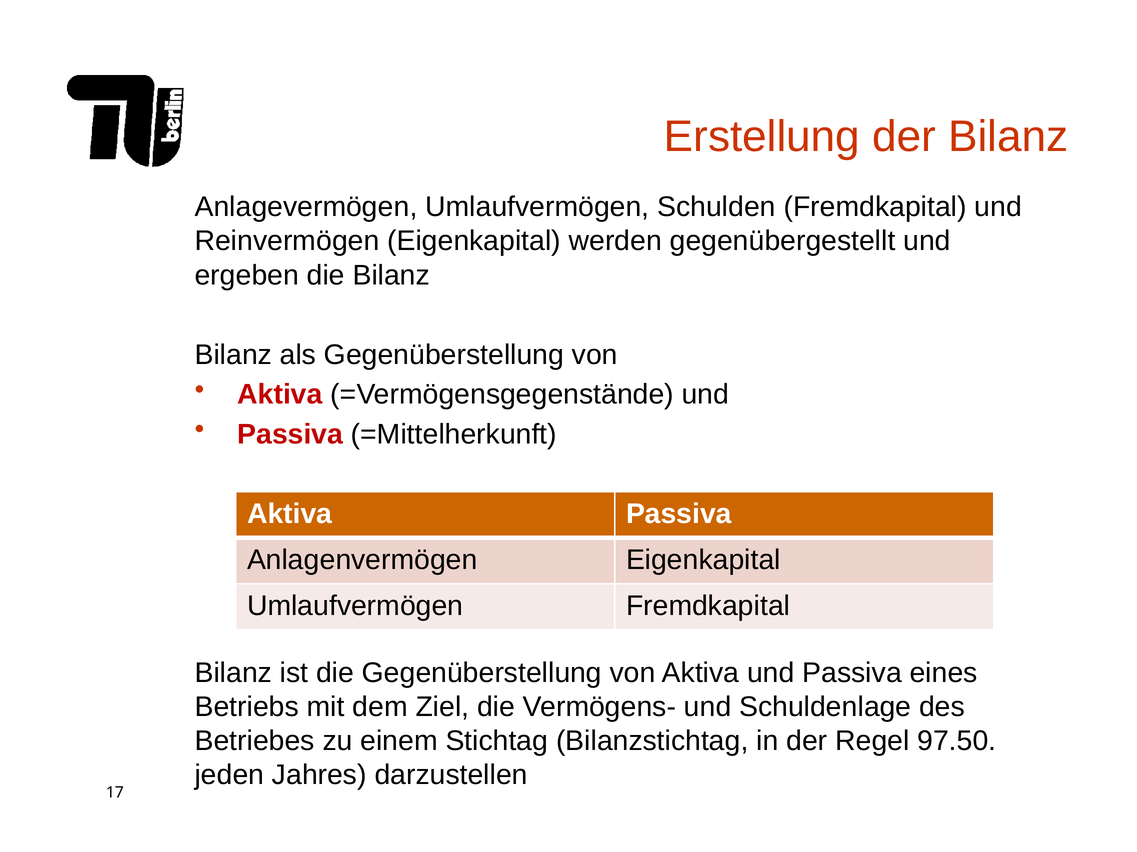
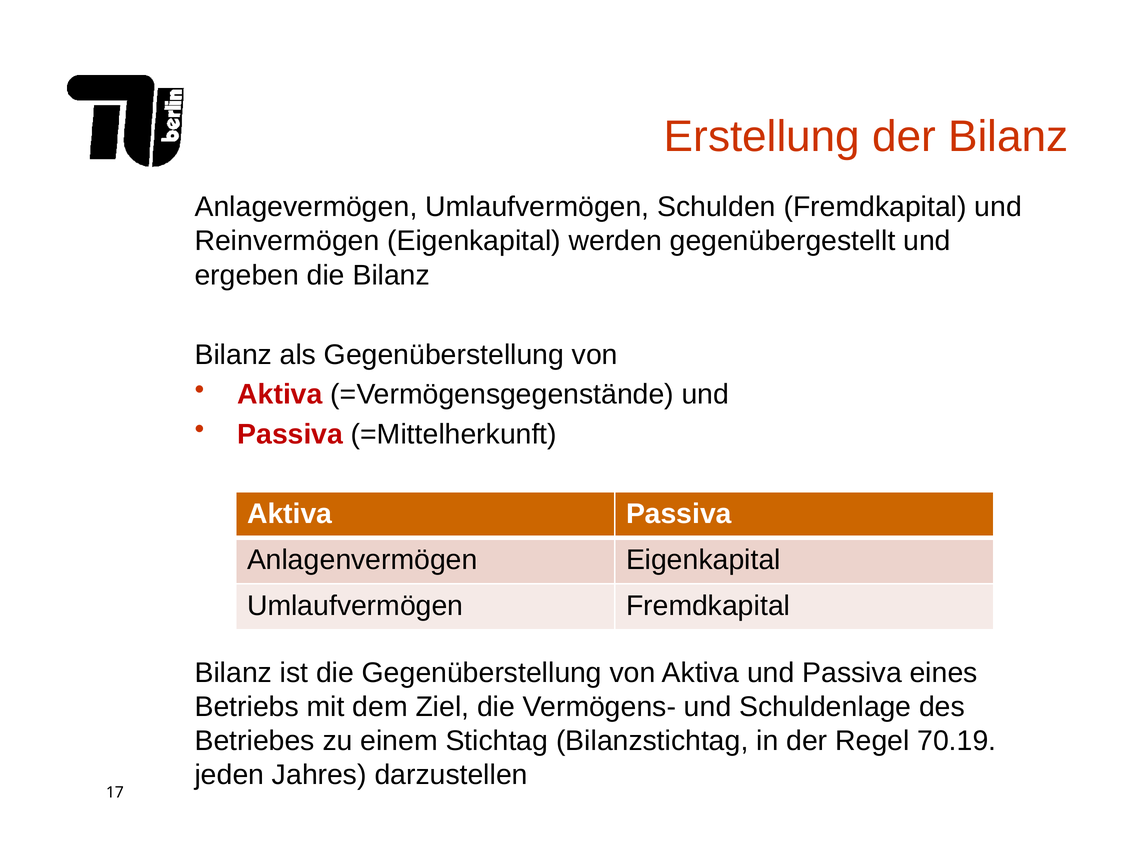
97.50: 97.50 -> 70.19 (957, 742)
